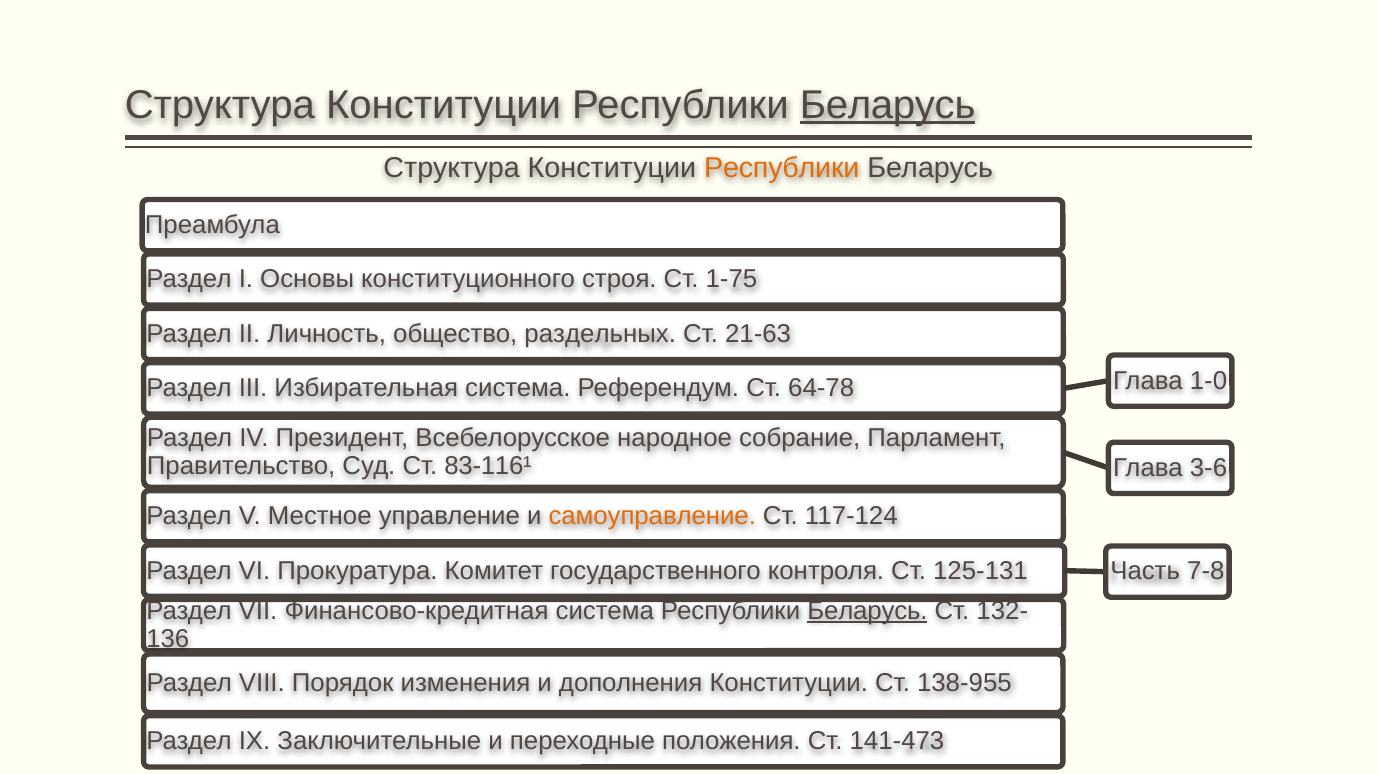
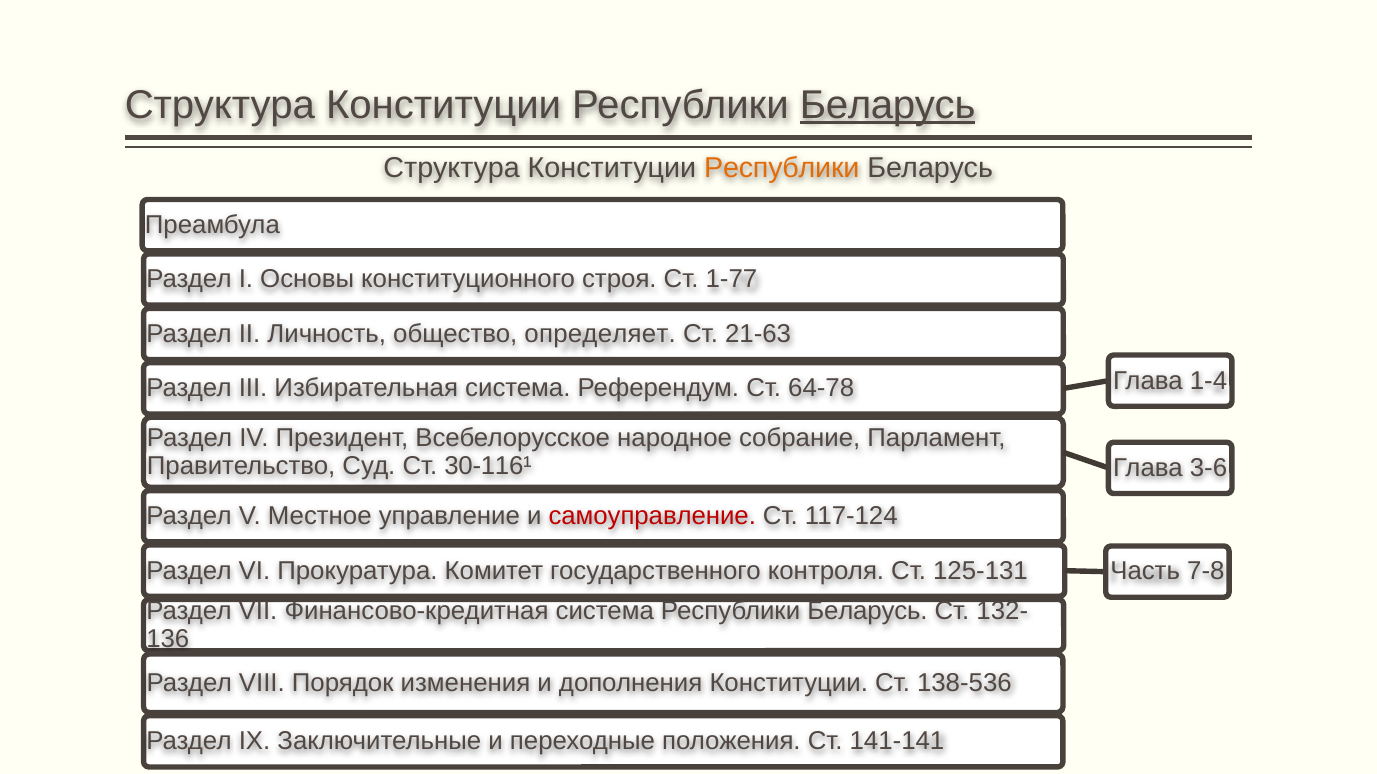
1-75: 1-75 -> 1-77 (731, 280)
раздельных: раздельных -> определяет (600, 334)
1-0: 1-0 -> 1-4 (1208, 381)
83-116¹: 83-116¹ -> 30-116¹ (488, 467)
самоуправление colour: orange -> red (652, 516)
Беларусь underline: present -> none (867, 611)
138-955: 138-955 -> 138-536 (964, 684)
141-473: 141-473 -> 141-141 (897, 742)
